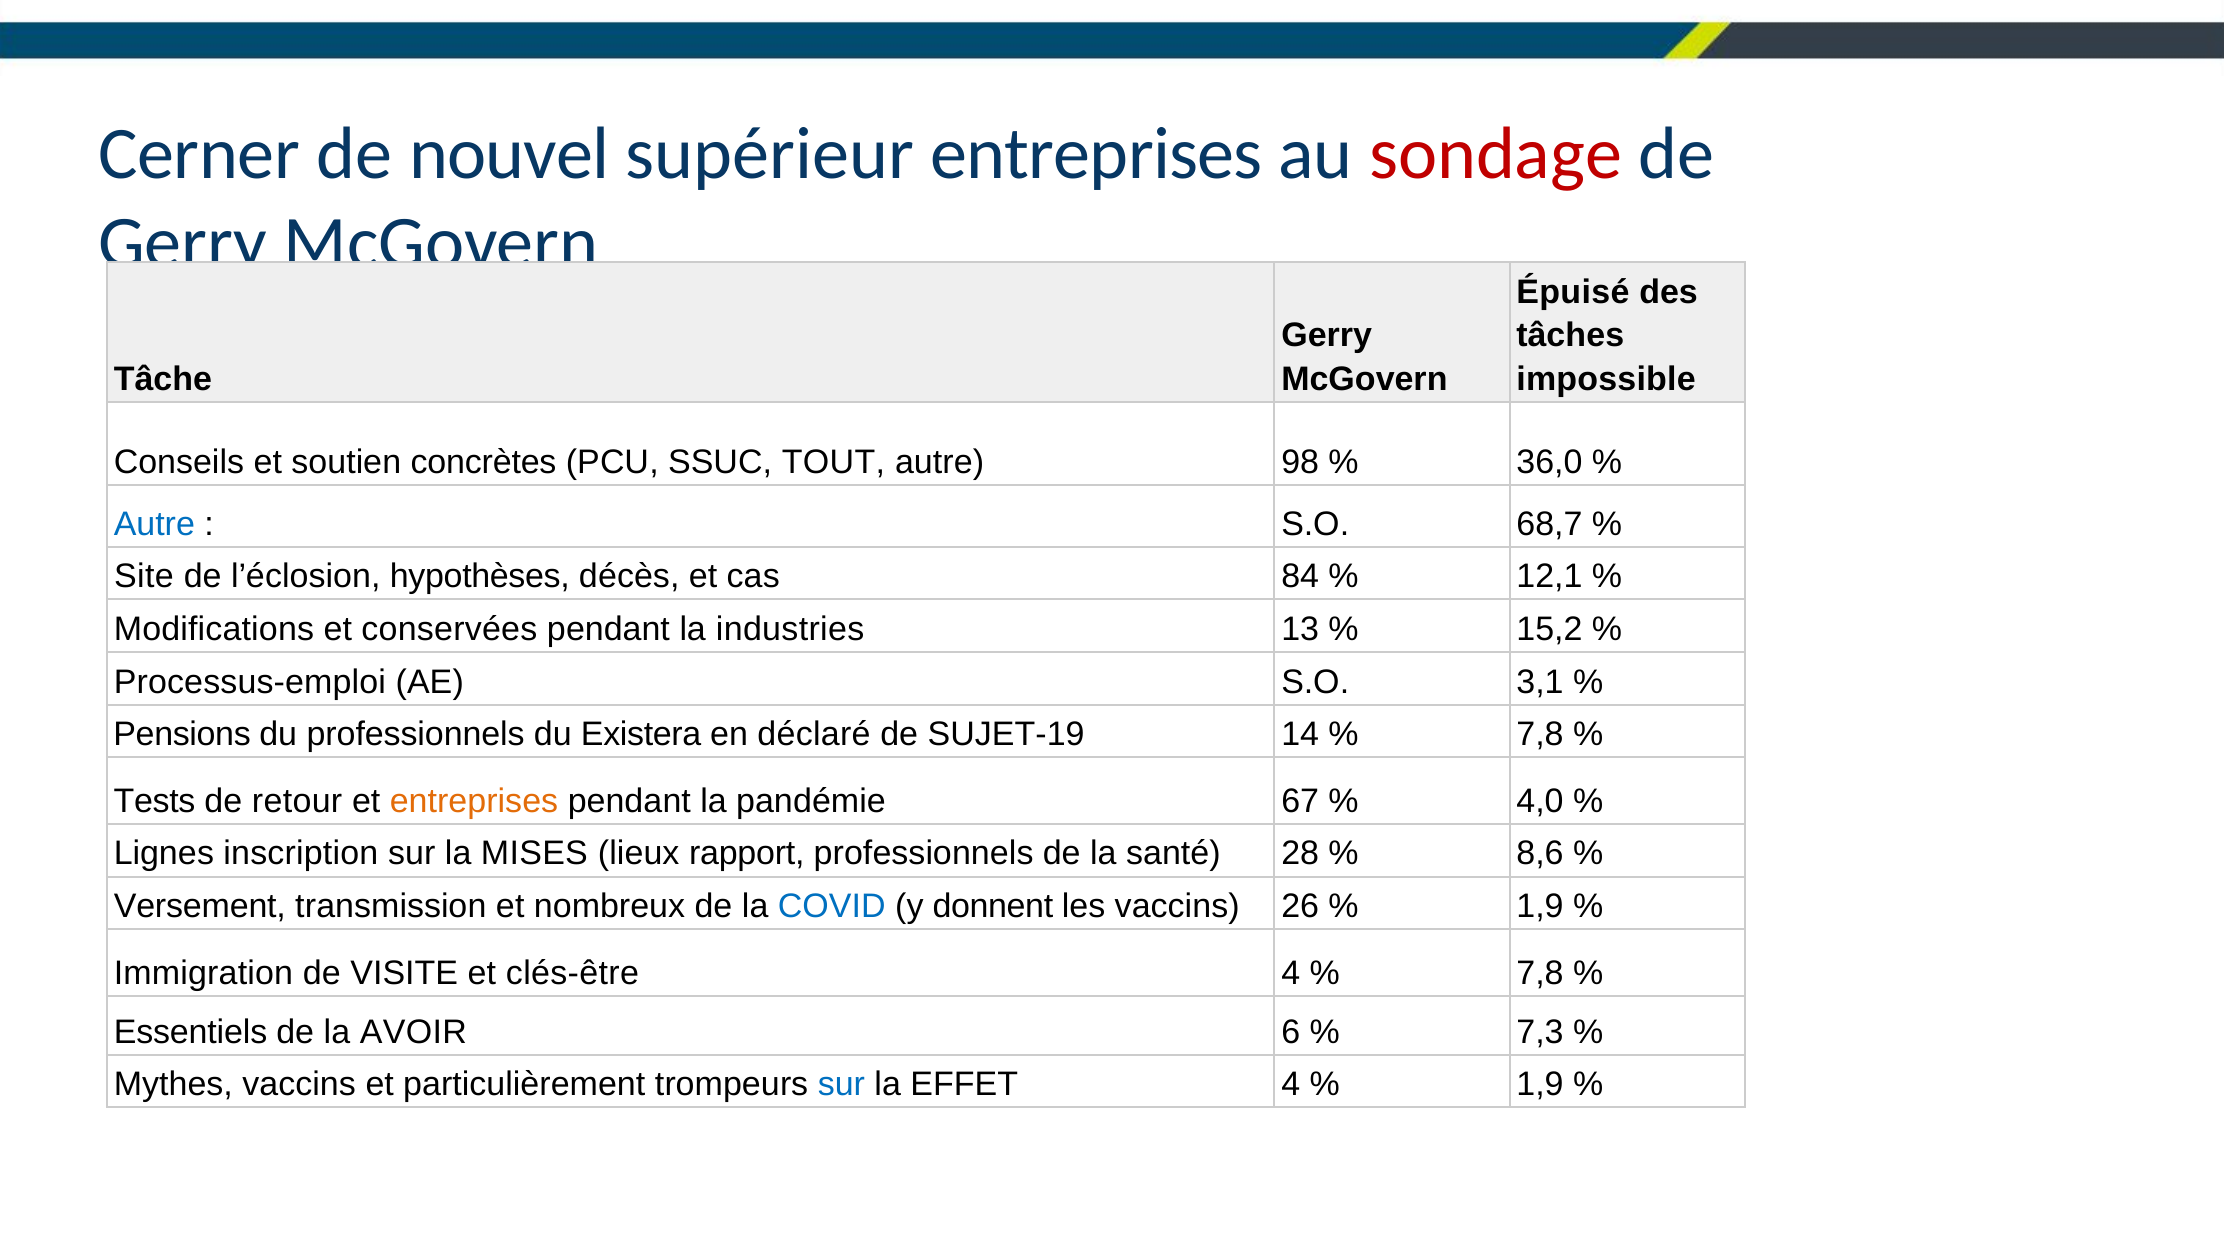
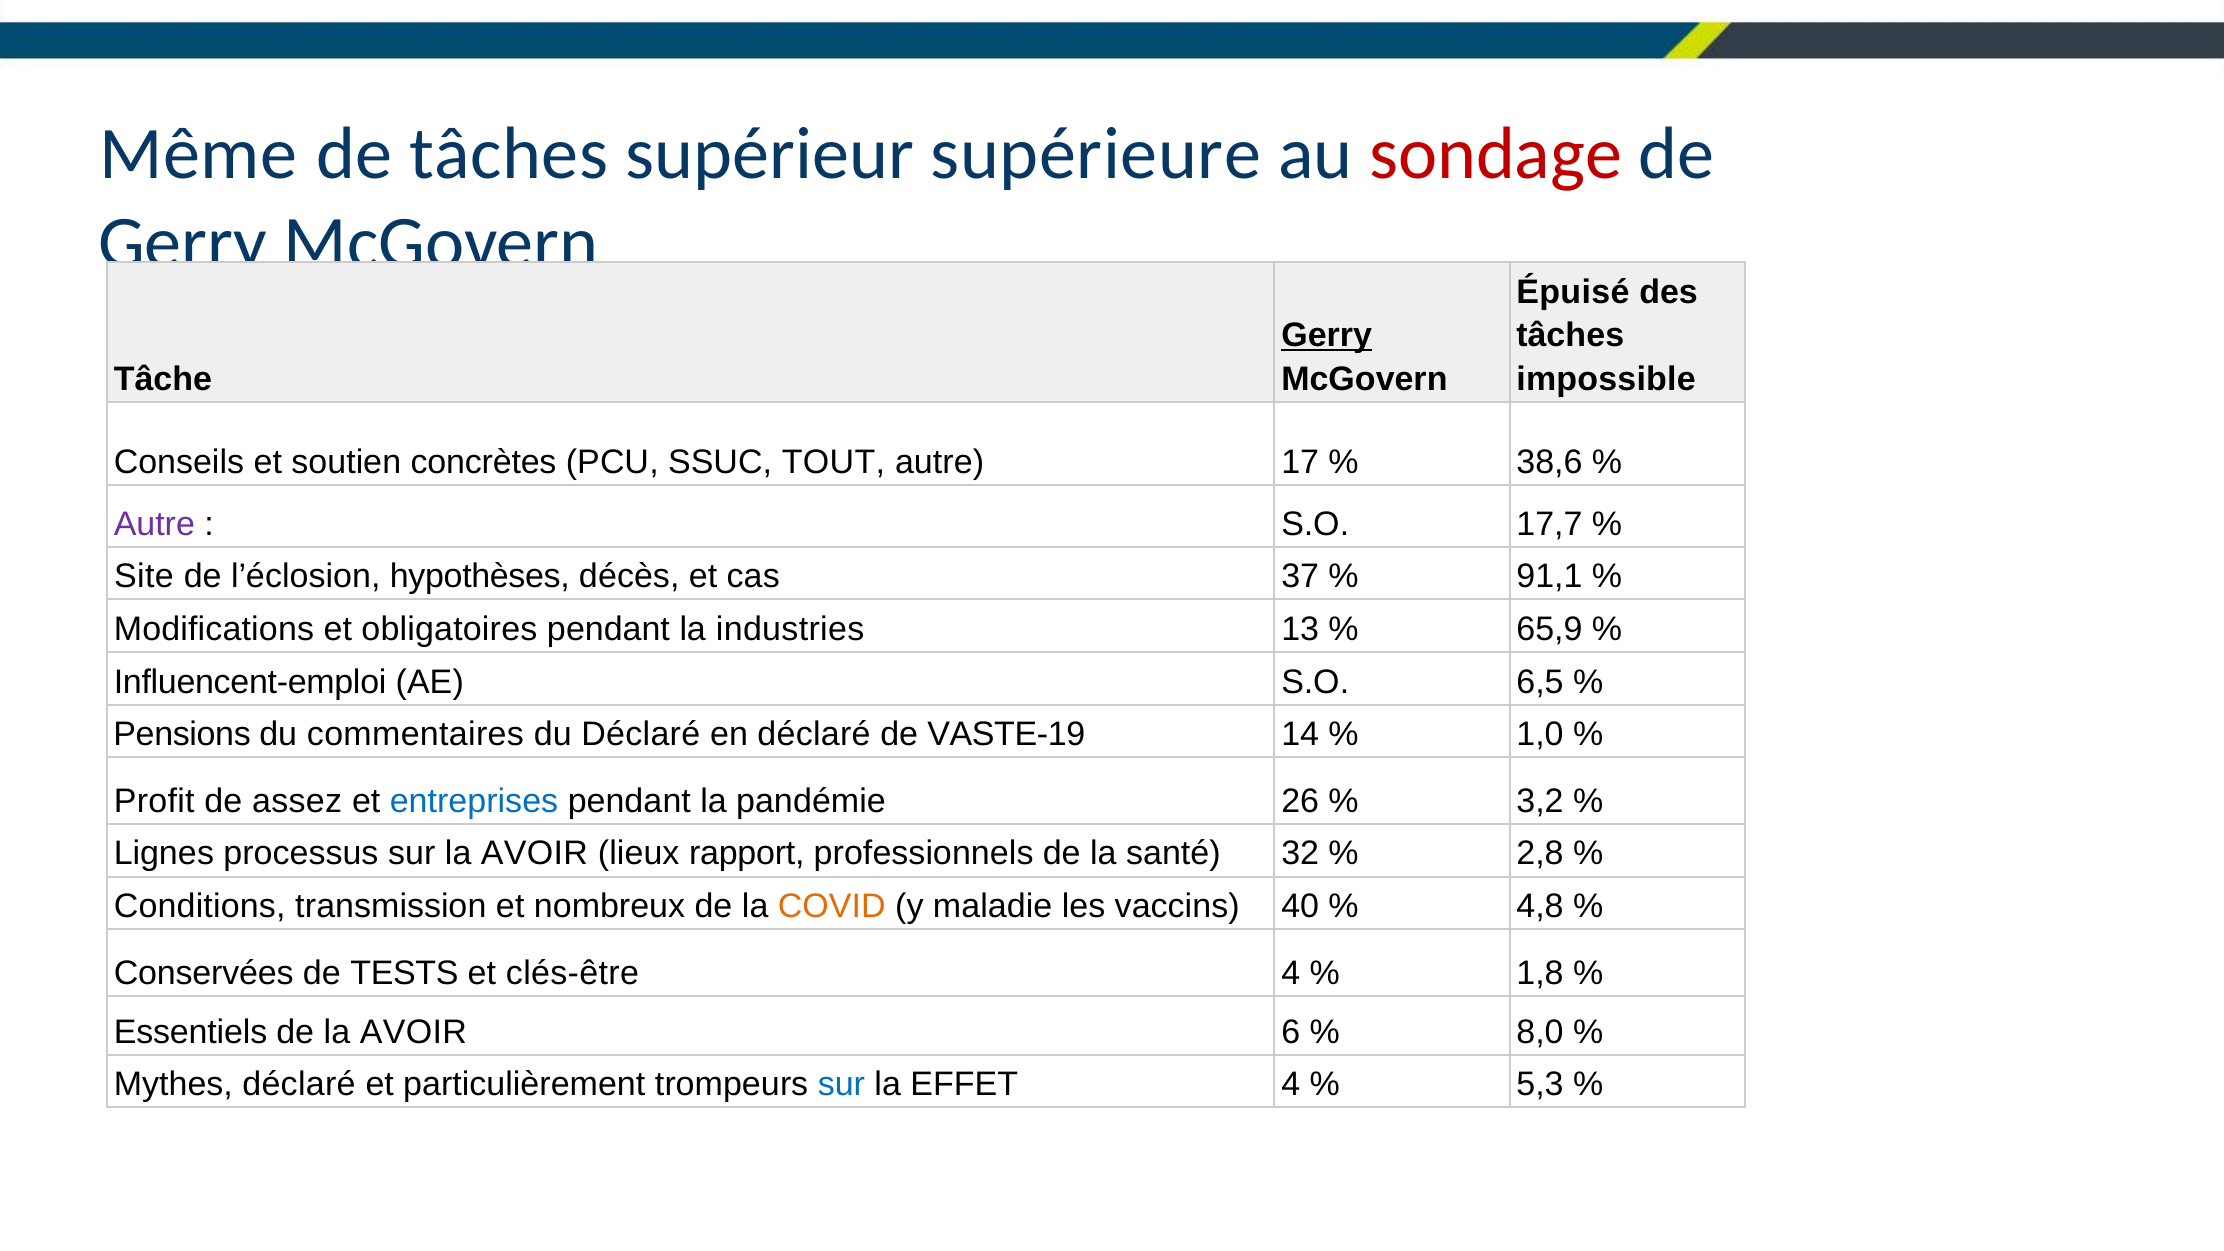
Cerner: Cerner -> Même (199, 154)
de nouvel: nouvel -> tâches (509, 154)
supérieur entreprises: entreprises -> supérieure (1096, 154)
Gerry underline: none -> present (1327, 336)
98: 98 -> 17 (1300, 462)
36,0: 36,0 -> 38,6 (1549, 462)
Autre colour: blue -> purple (154, 524)
68,7: 68,7 -> 17,7 (1549, 524)
84: 84 -> 37 (1300, 577)
12,1: 12,1 -> 91,1 (1549, 577)
conservées: conservées -> obligatoires (449, 629)
15,2: 15,2 -> 65,9 (1549, 629)
Processus-emploi: Processus-emploi -> Influencent-emploi (250, 682)
3,1: 3,1 -> 6,5 (1540, 682)
du professionnels: professionnels -> commentaires (415, 734)
du Existera: Existera -> Déclaré (641, 734)
SUJET-19: SUJET-19 -> VASTE-19 (1006, 734)
7,8: 7,8 -> 1,0 (1540, 734)
Tests: Tests -> Profit (154, 801)
retour: retour -> assez (297, 801)
entreprises colour: orange -> blue (474, 801)
67: 67 -> 26 (1300, 801)
4,0: 4,0 -> 3,2 (1540, 801)
inscription: inscription -> processus (301, 854)
sur la MISES: MISES -> AVOIR (534, 854)
28: 28 -> 32 (1300, 854)
8,6: 8,6 -> 2,8 (1540, 854)
Versement: Versement -> Conditions (200, 906)
COVID colour: blue -> orange (832, 906)
donnent: donnent -> maladie (993, 906)
26: 26 -> 40 (1300, 906)
1,9: 1,9 -> 4,8 (1540, 906)
Immigration: Immigration -> Conservées (204, 973)
VISITE: VISITE -> TESTS (404, 973)
7,8: 7,8 -> 1,8 (1540, 973)
7,3: 7,3 -> 8,0 (1540, 1032)
Mythes vaccins: vaccins -> déclaré (299, 1085)
1,9: 1,9 -> 5,3 (1540, 1085)
